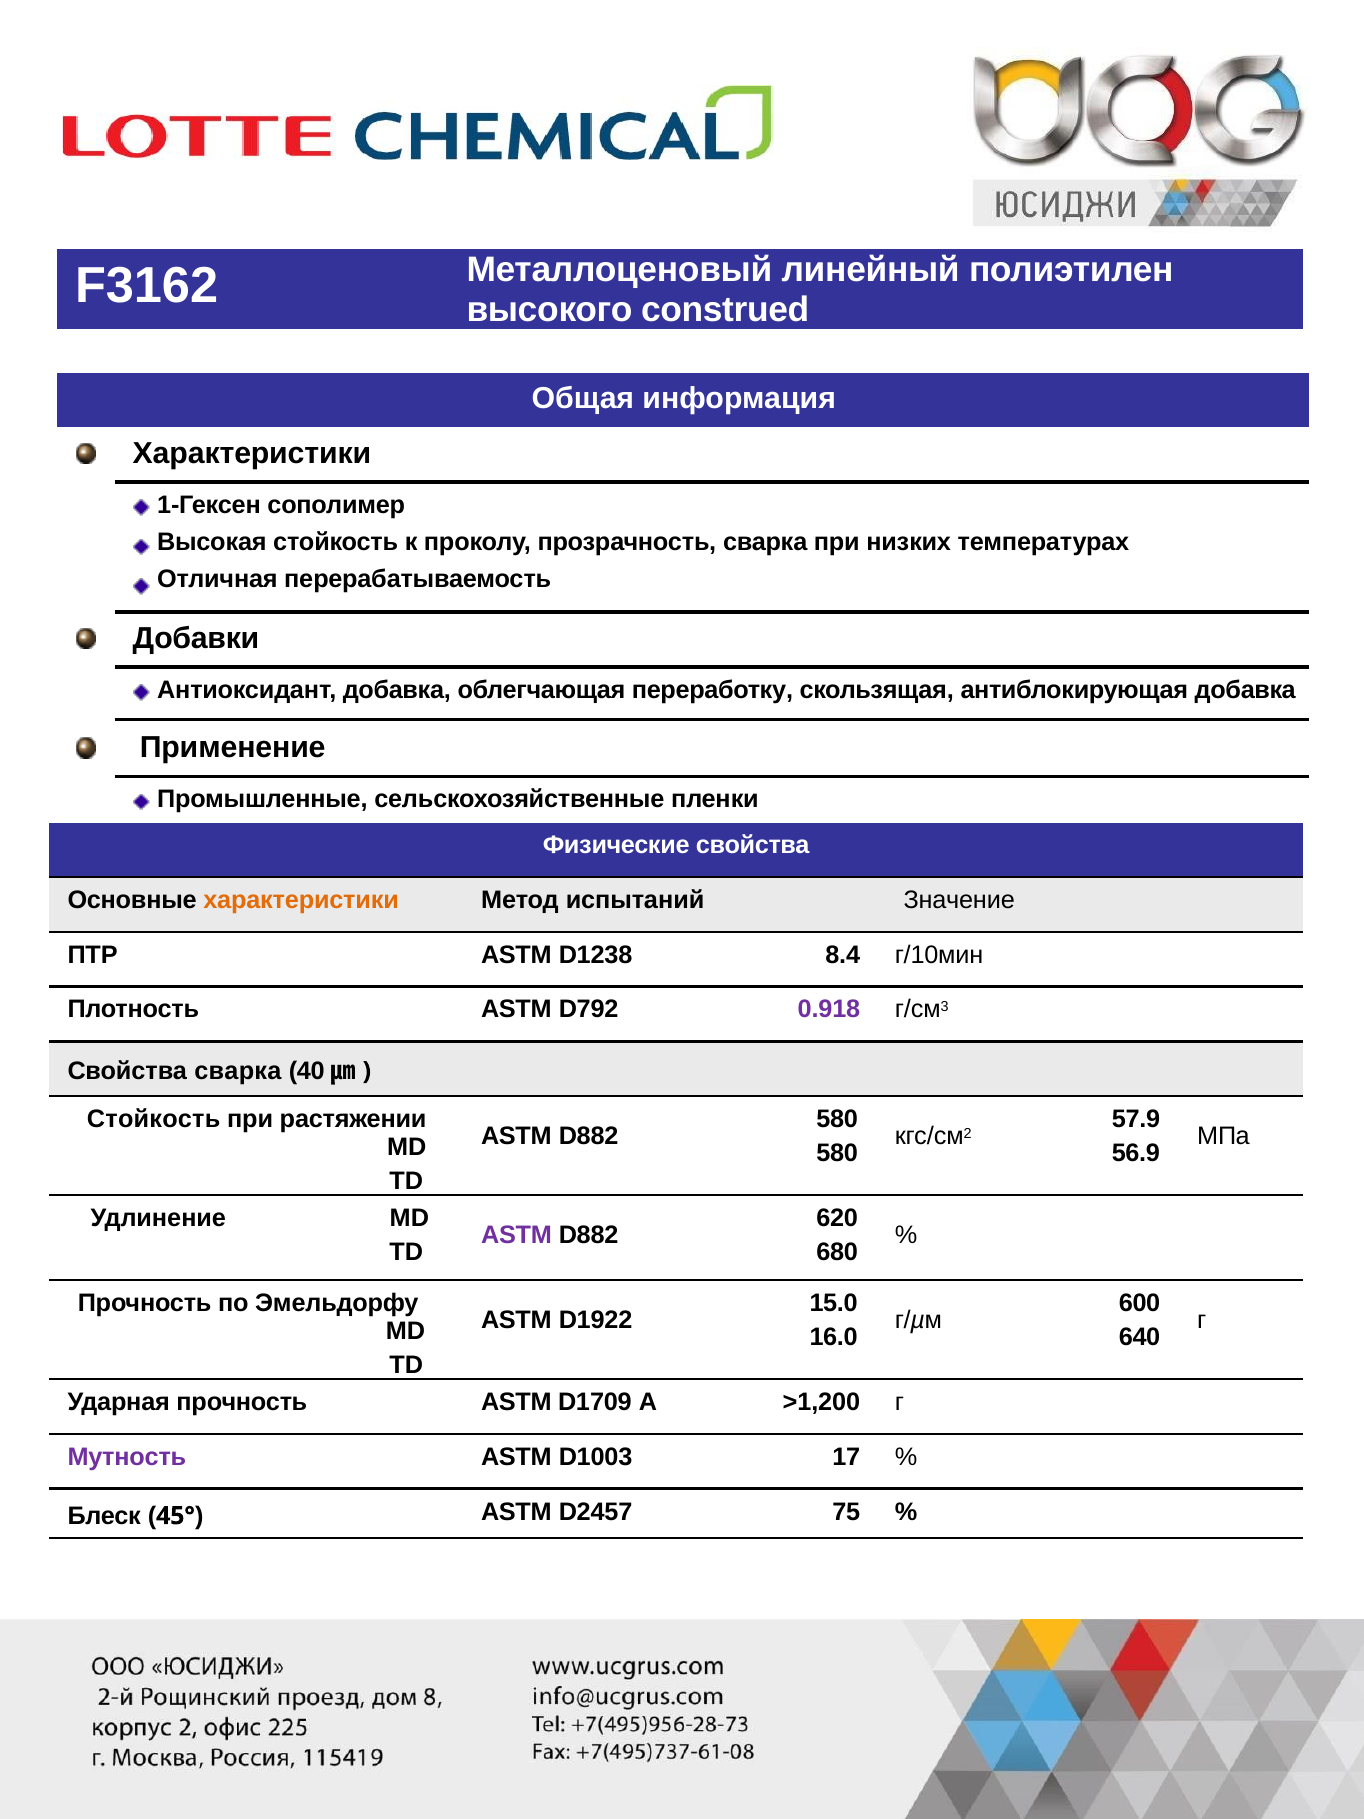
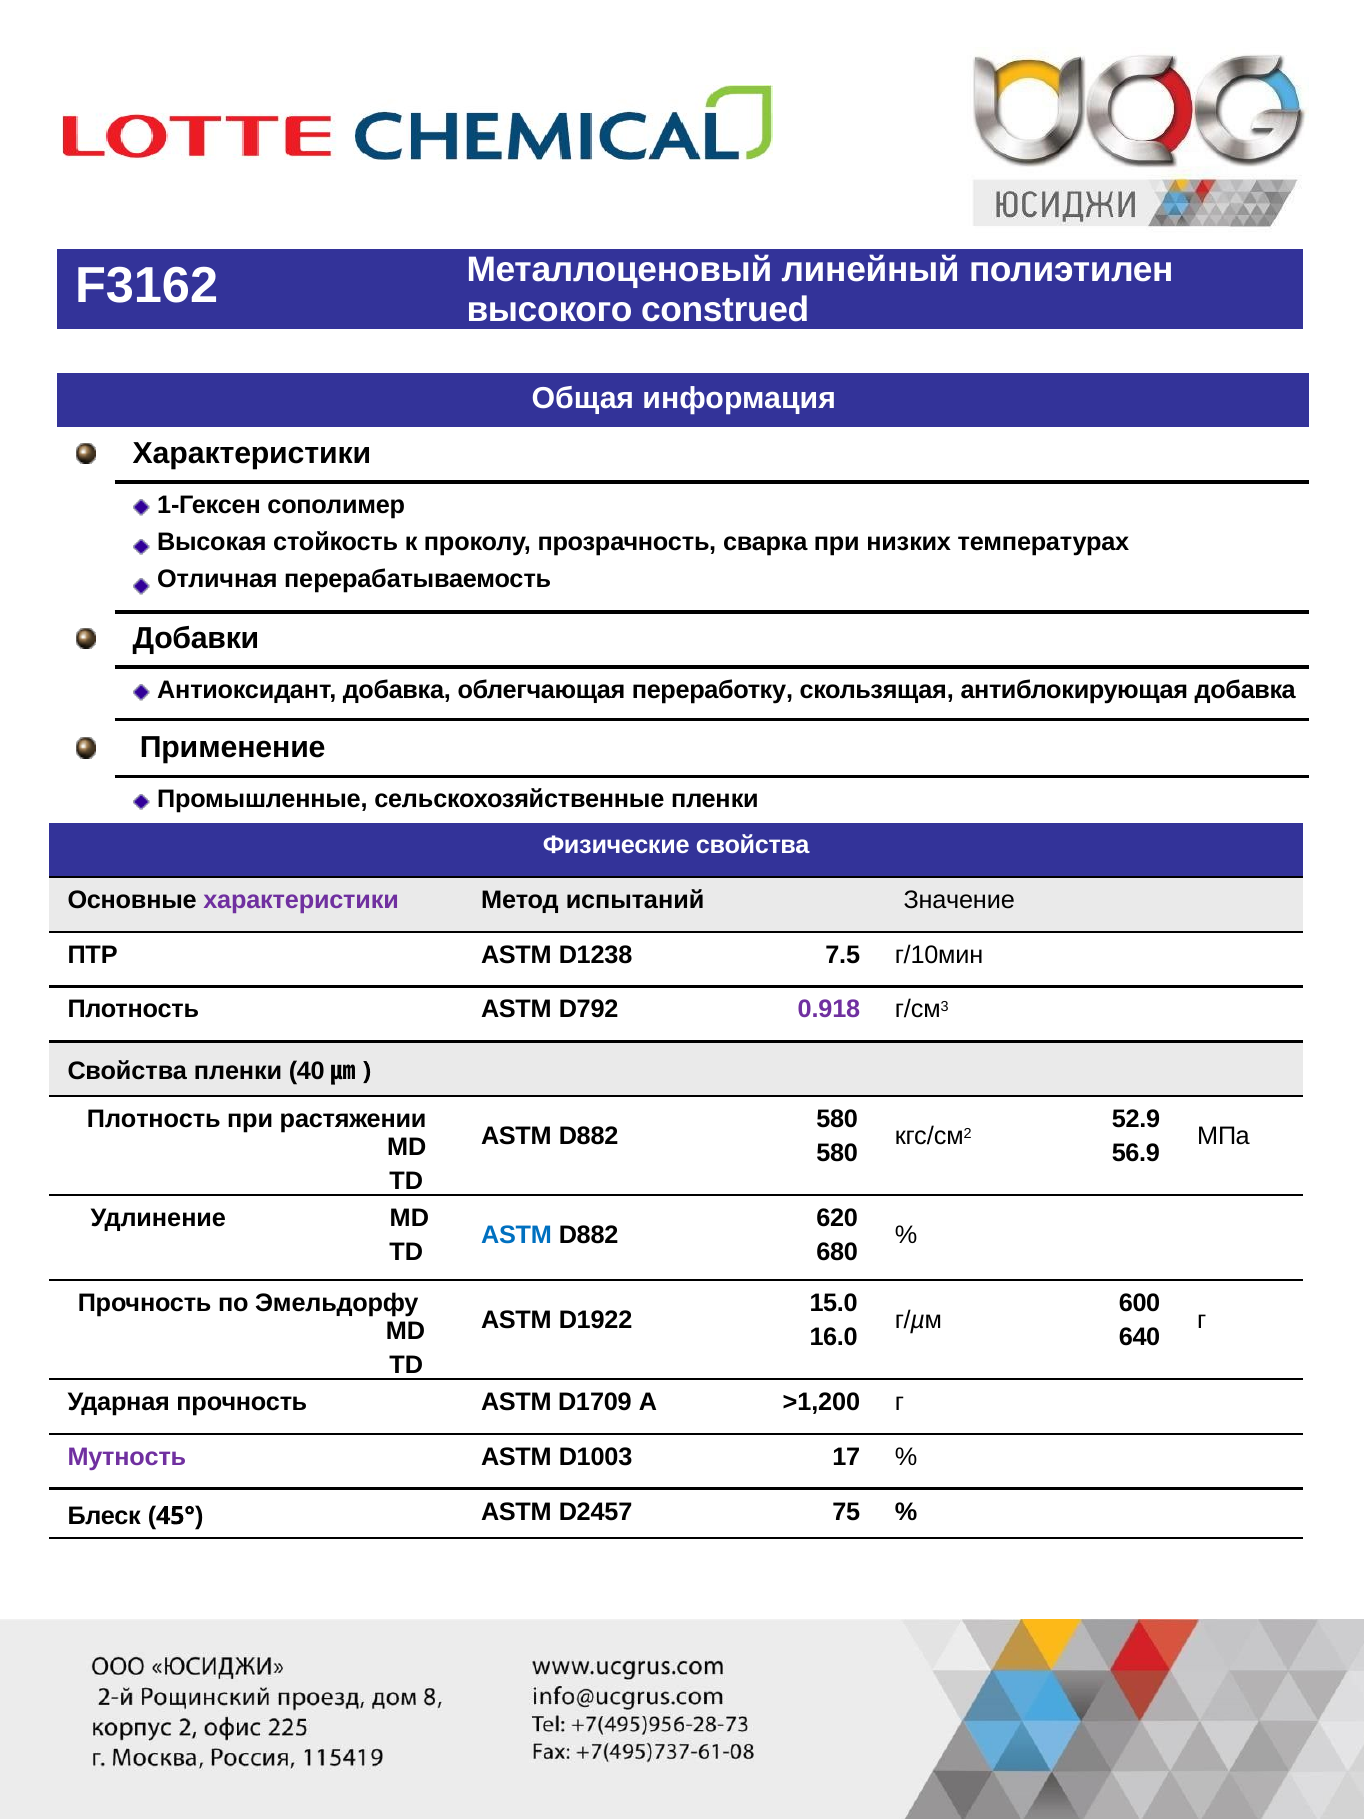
характеристики colour: orange -> purple (301, 900)
8.4: 8.4 -> 7.5 (843, 955)
Свойства сварка: сварка -> пленки (238, 1071)
Стойкость: Стойкость -> Плотность (154, 1119)
57.9: 57.9 -> 52.9 (1136, 1119)
ASTM colour: purple -> blue (517, 1235)
